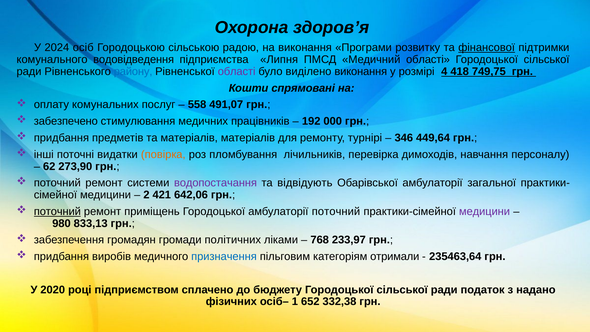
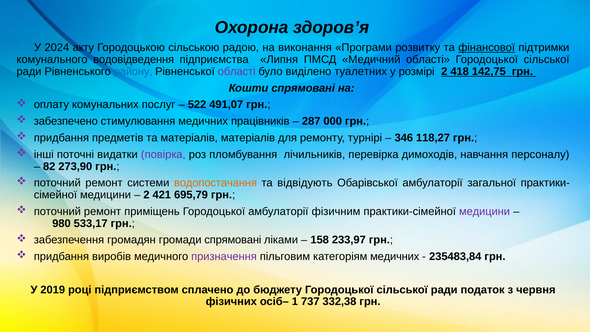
осіб: осіб -> акту (83, 48)
виділено виконання: виконання -> туалетних (361, 72)
розмірі 4: 4 -> 2 (444, 72)
749,75: 749,75 -> 142,75 (489, 72)
558: 558 -> 522 (197, 105)
192: 192 -> 287 (311, 121)
449,64: 449,64 -> 118,27 (433, 138)
повірка colour: orange -> purple (163, 154)
62: 62 -> 82 (49, 166)
водопостачання colour: purple -> orange (215, 183)
642,06: 642,06 -> 695,79 (191, 195)
поточний underline: present -> none (57, 211)
амбулаторії поточний: поточний -> фізичним (336, 211)
833,13: 833,13 -> 533,17 (91, 223)
громади політичних: політичних -> спрямовані (233, 240)
768: 768 -> 158 (320, 240)
призначення colour: blue -> purple (224, 256)
категоріям отримали: отримали -> медичних (395, 256)
235463,64: 235463,64 -> 235483,84 (455, 256)
2020: 2020 -> 2019 (53, 290)
надано: надано -> червня (536, 290)
652: 652 -> 737 (310, 302)
